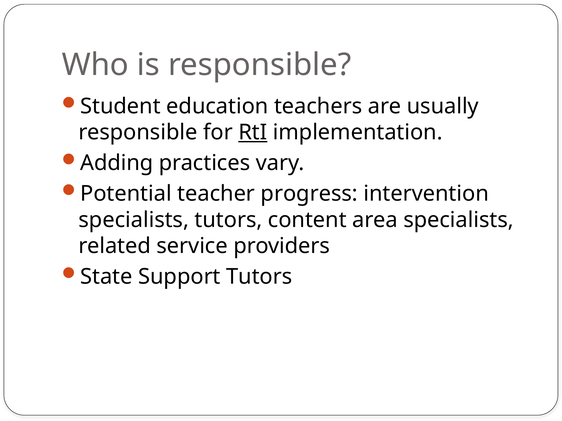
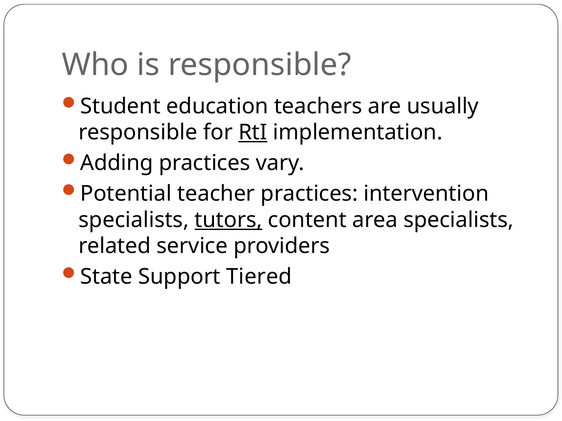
teacher progress: progress -> practices (309, 194)
tutors underline: none -> present (228, 220)
Support Tutors: Tutors -> Tiered (259, 277)
